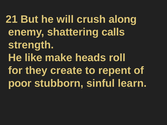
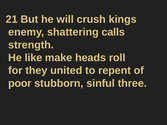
along: along -> kings (123, 19)
create: create -> united (66, 71)
learn: learn -> three (132, 83)
